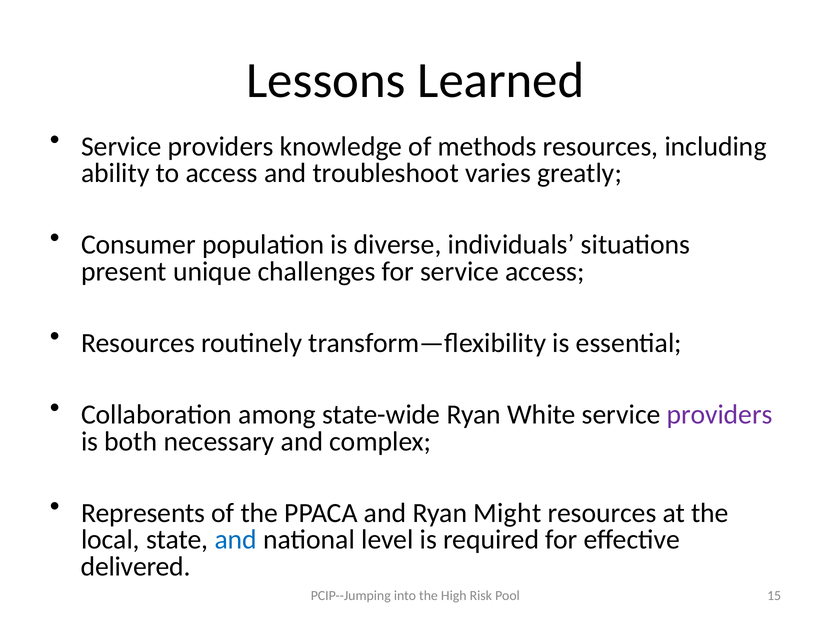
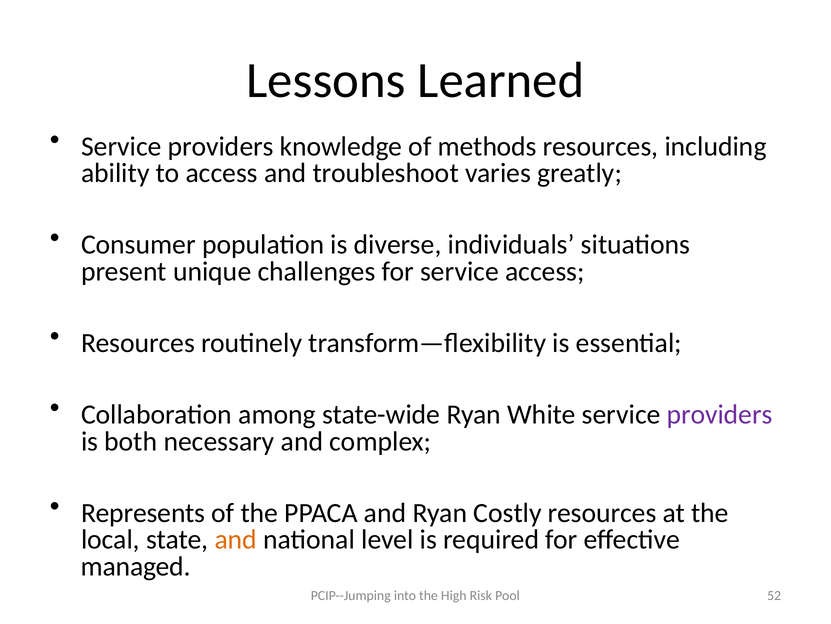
Might: Might -> Costly (507, 513)
and colour: blue -> orange (236, 539)
delivered: delivered -> managed (136, 566)
15: 15 -> 52 (774, 595)
